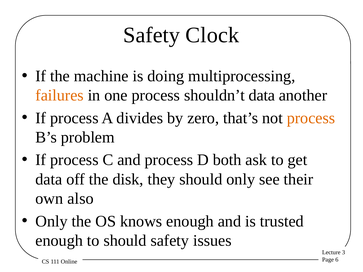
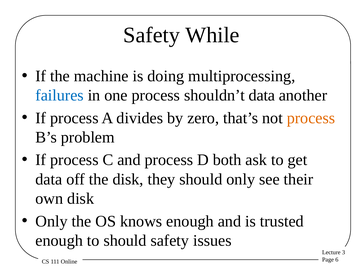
Clock: Clock -> While (212, 35)
failures colour: orange -> blue (60, 96)
own also: also -> disk (81, 199)
